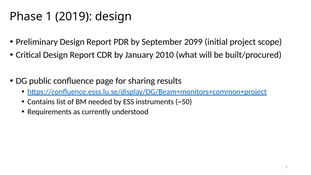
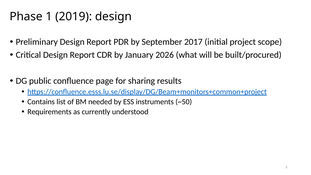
2099: 2099 -> 2017 (193, 42)
2010: 2010 -> 2026 (165, 55)
